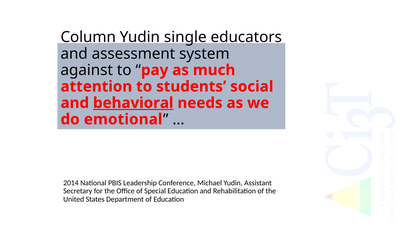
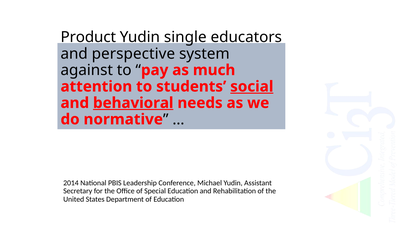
Column: Column -> Product (88, 37)
assessment: assessment -> perspective (133, 54)
social underline: none -> present (252, 86)
emotional: emotional -> normative (123, 119)
